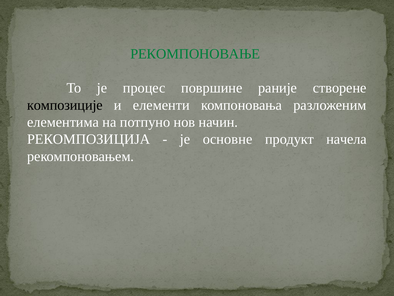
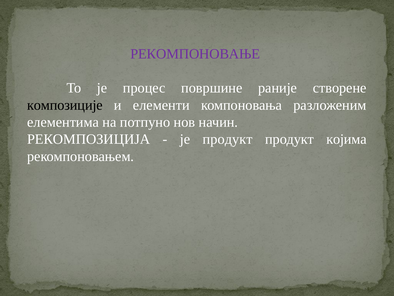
РЕКОМПОНОВАЊЕ colour: green -> purple (195, 54)
је основне: основне -> продукт (228, 139)
начела: начела -> којима (346, 139)
